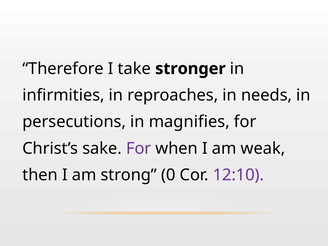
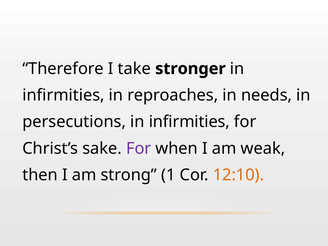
persecutions in magnifies: magnifies -> infirmities (189, 122)
0: 0 -> 1 (168, 175)
12:10 colour: purple -> orange (238, 175)
